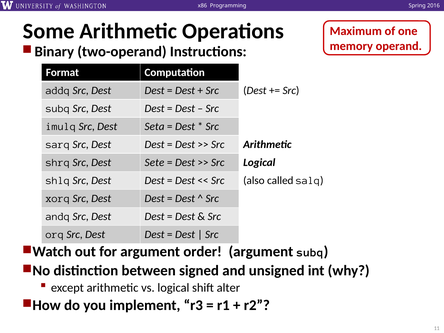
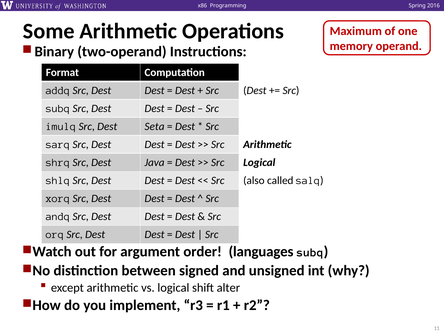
Sete: Sete -> Java (155, 163)
order argument: argument -> languages (261, 252)
